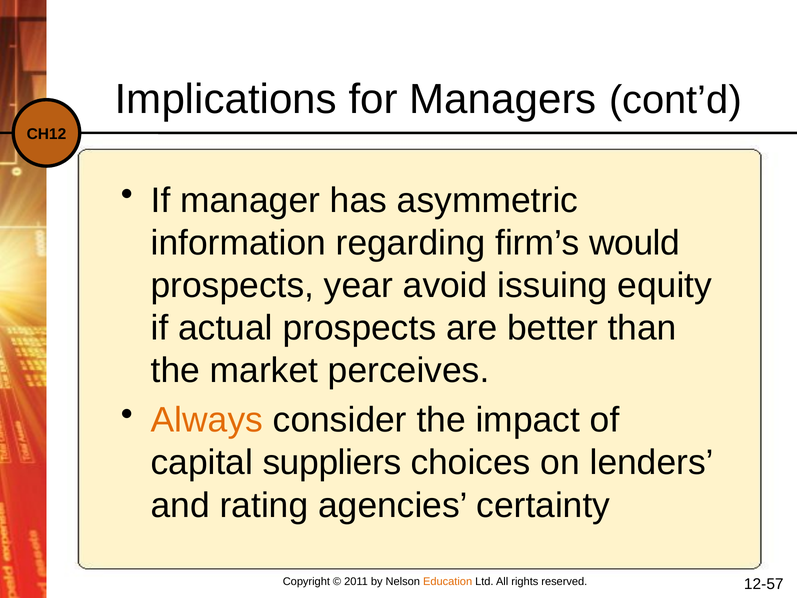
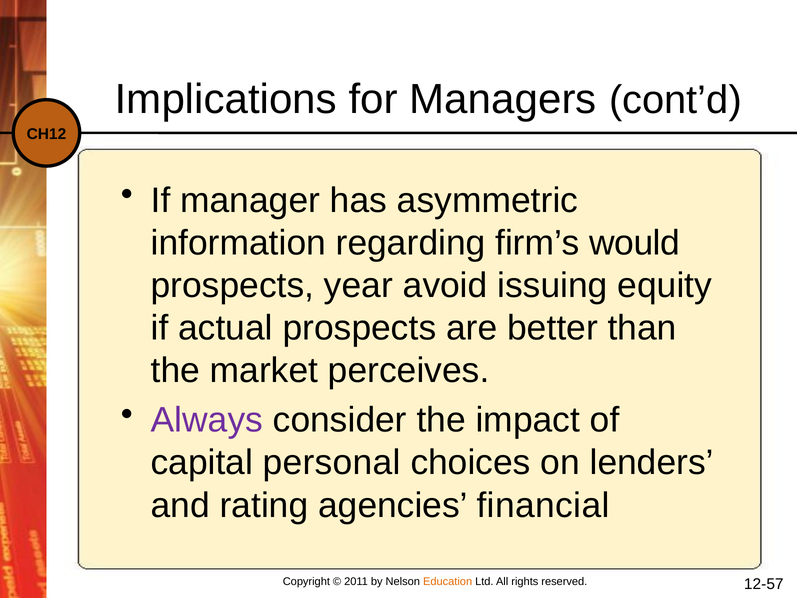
Always colour: orange -> purple (207, 420)
suppliers: suppliers -> personal (332, 463)
certainty: certainty -> financial (543, 505)
